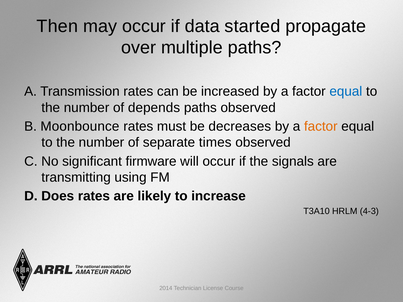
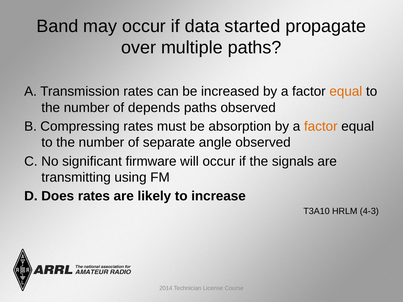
Then: Then -> Band (57, 26)
equal colour: blue -> orange (346, 92)
Moonbounce: Moonbounce -> Compressing (80, 127)
decreases: decreases -> absorption (240, 127)
times: times -> angle (215, 143)
